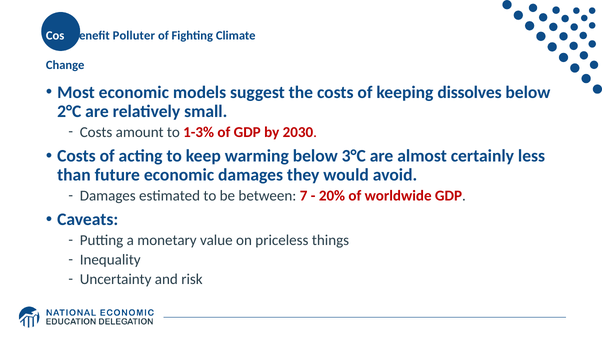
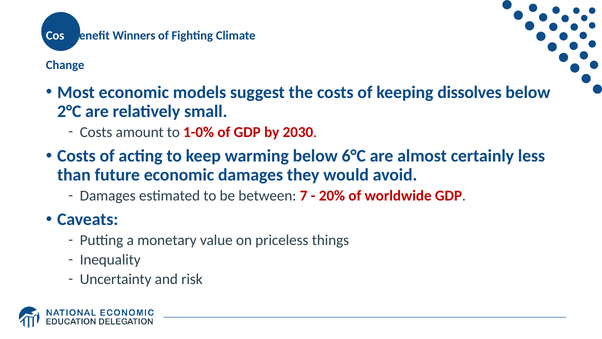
Polluter: Polluter -> Winners (134, 36)
1-3%: 1-3% -> 1-0% (199, 132)
3°C: 3°C -> 6°C (354, 156)
